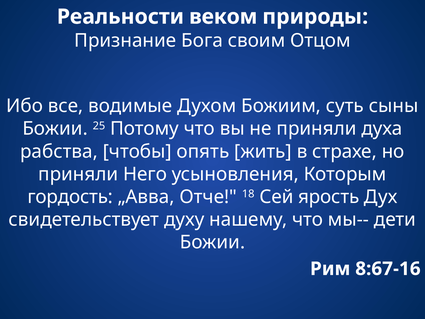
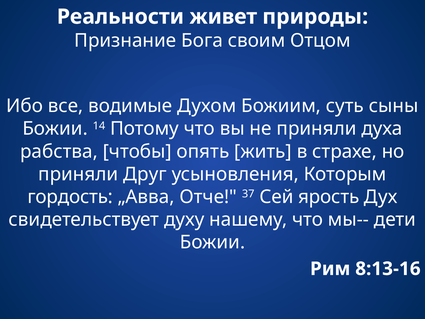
веком: веком -> живет (223, 17)
25: 25 -> 14 (99, 126)
Него: Него -> Друг (145, 174)
18: 18 -> 37 (248, 194)
8:67-16: 8:67-16 -> 8:13-16 (388, 269)
